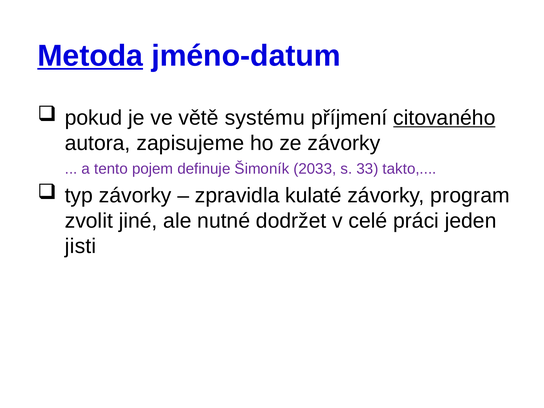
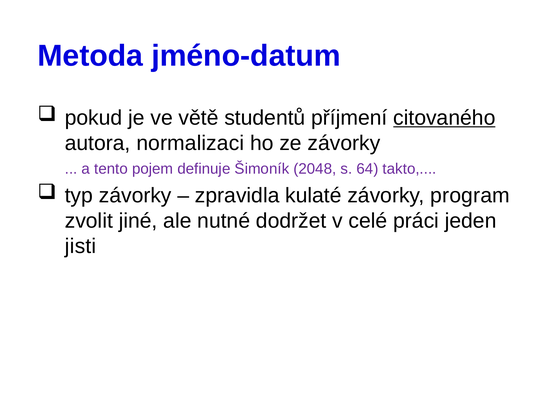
Metoda underline: present -> none (90, 56)
systému: systému -> studentů (265, 118)
zapisujeme: zapisujeme -> normalizaci (190, 143)
2033: 2033 -> 2048 (315, 169)
33: 33 -> 64 (367, 169)
